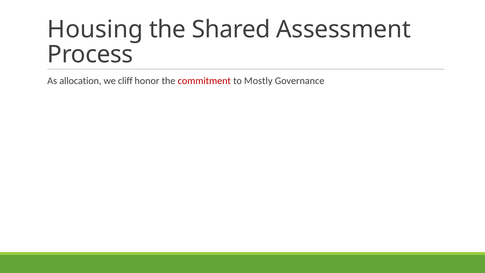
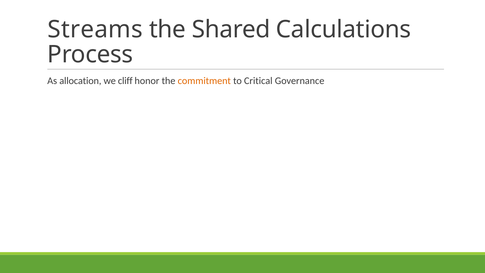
Housing: Housing -> Streams (95, 30)
Assessment: Assessment -> Calculations (344, 30)
commitment colour: red -> orange (204, 81)
Mostly: Mostly -> Critical (258, 81)
